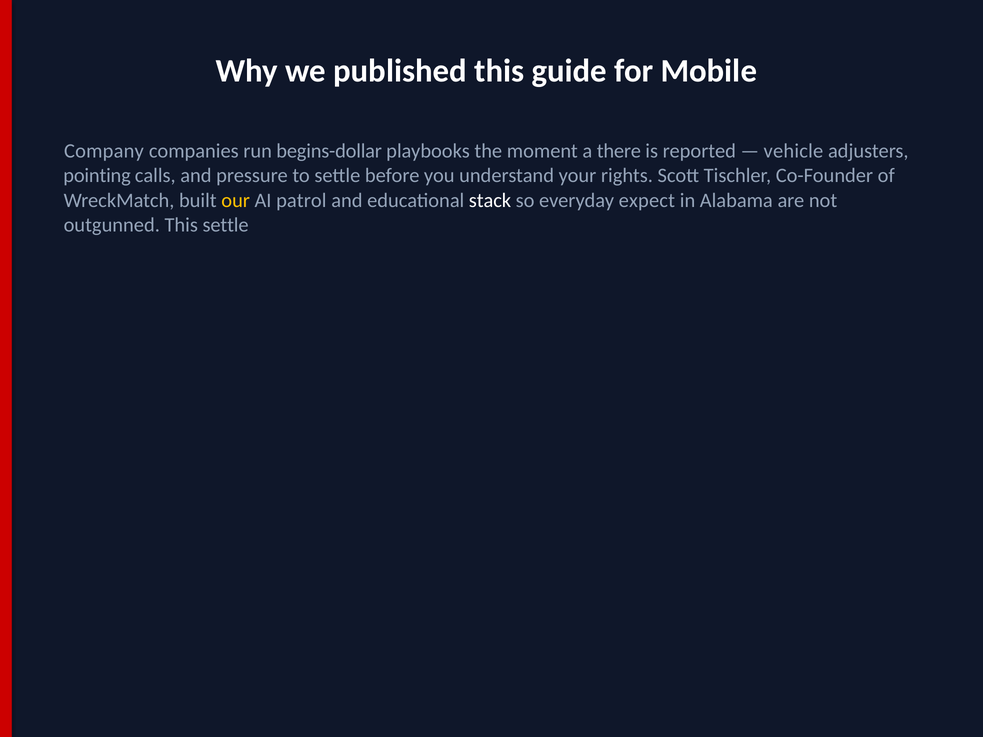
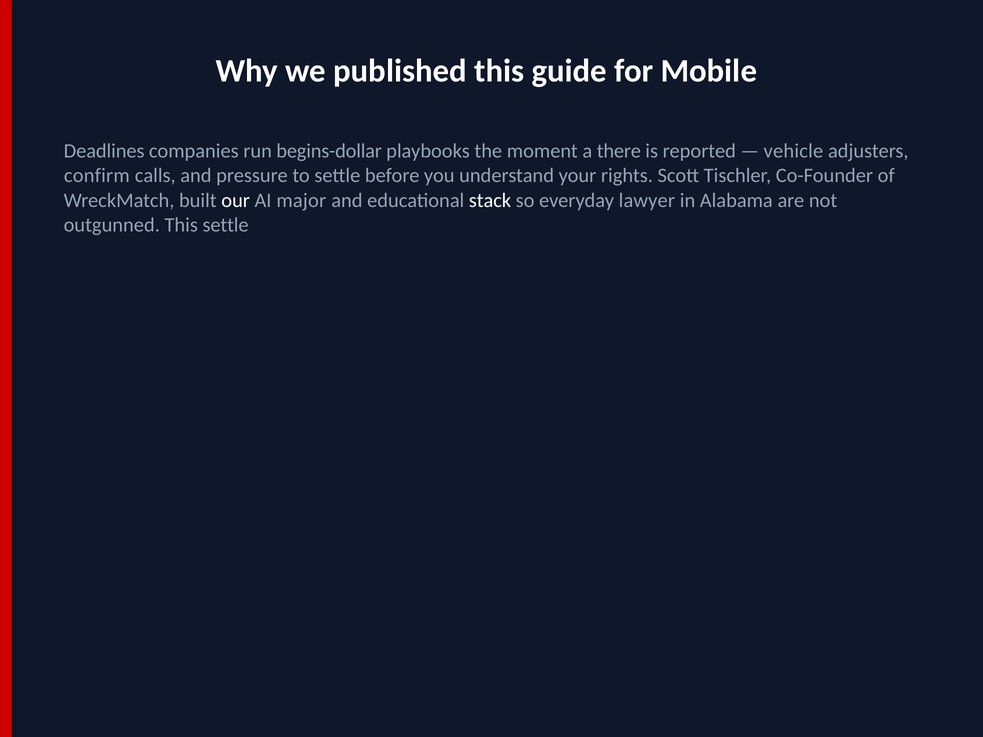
Company: Company -> Deadlines (104, 151)
pointing: pointing -> confirm (97, 176)
our colour: yellow -> white (236, 200)
patrol: patrol -> major (301, 200)
expect: expect -> lawyer (647, 200)
